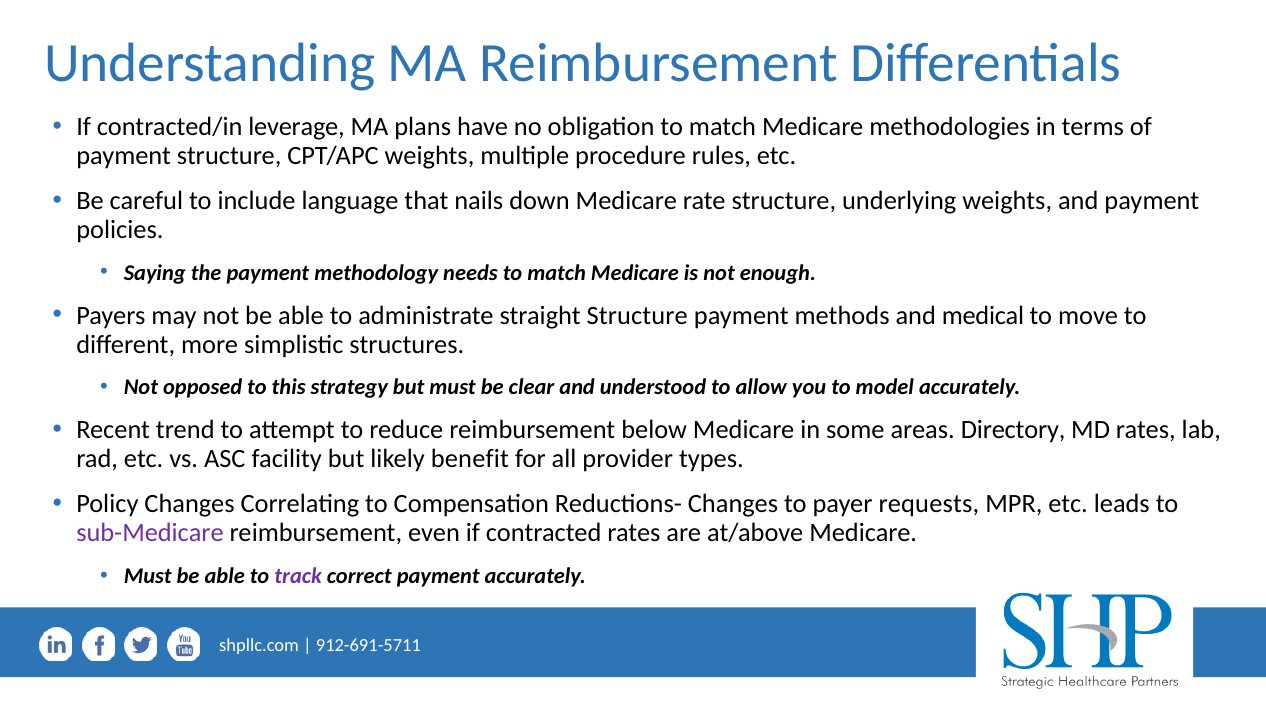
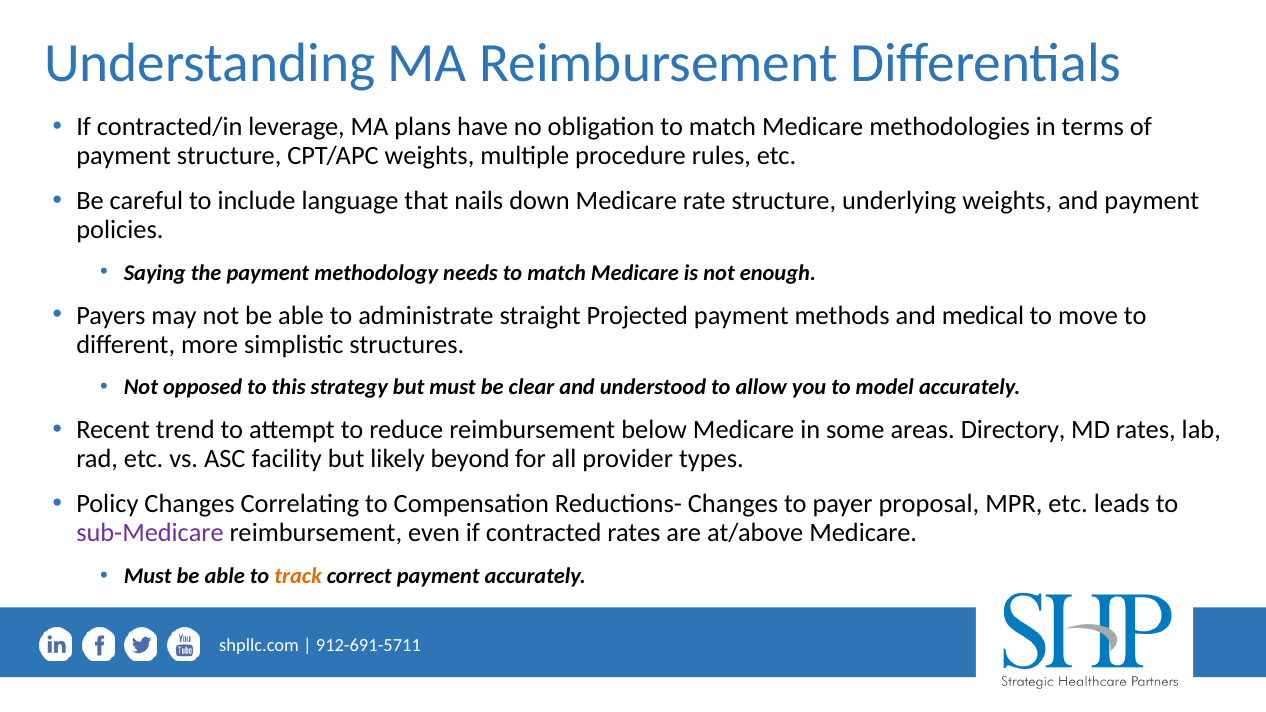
straight Structure: Structure -> Projected (637, 315)
benefit: benefit -> beyond (470, 459)
requests: requests -> proposal (929, 504)
track colour: purple -> orange (298, 576)
